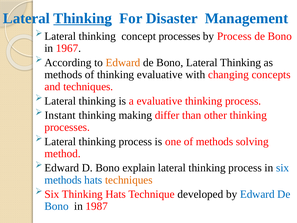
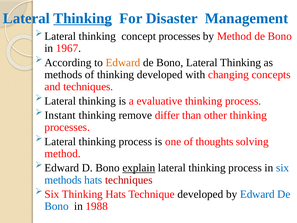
by Process: Process -> Method (234, 36)
thinking evaluative: evaluative -> developed (160, 75)
making: making -> remove (135, 115)
of methods: methods -> thoughts (215, 141)
explain underline: none -> present (139, 168)
techniques colour: orange -> red (129, 180)
1987: 1987 -> 1988 (97, 206)
